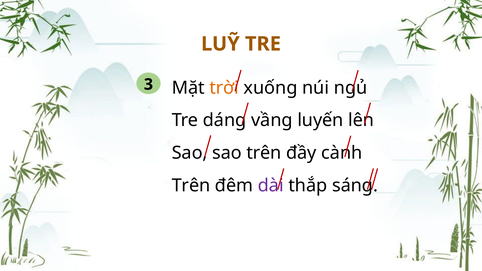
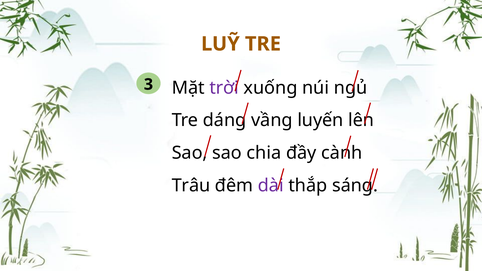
trời colour: orange -> purple (224, 88)
sao trên: trên -> chia (264, 153)
Trên: Trên -> Trâu (191, 185)
